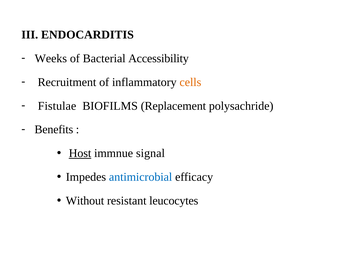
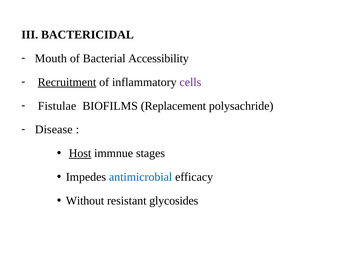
ENDOCARDITIS: ENDOCARDITIS -> BACTERICIDAL (87, 35)
Weeks: Weeks -> Mouth (51, 58)
Recruitment underline: none -> present (67, 82)
cells colour: orange -> purple (190, 82)
Benefits: Benefits -> Disease (54, 130)
signal: signal -> stages (150, 153)
leucocytes: leucocytes -> glycosides (174, 201)
